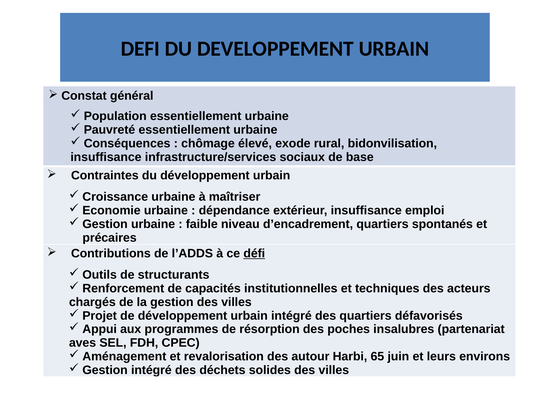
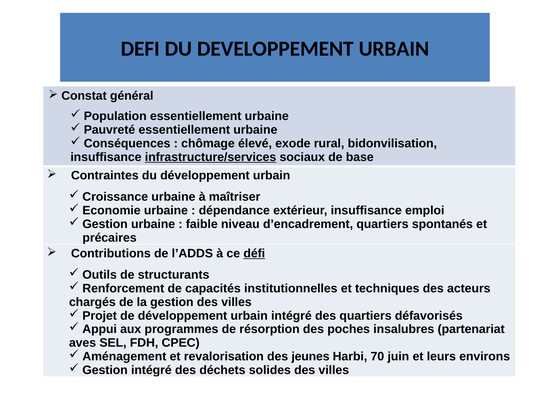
infrastructure/services underline: none -> present (211, 157)
autour: autour -> jeunes (310, 356)
65: 65 -> 70 (377, 356)
